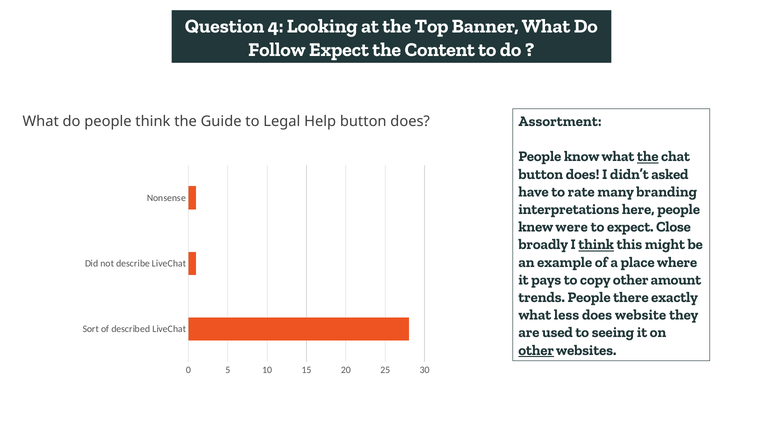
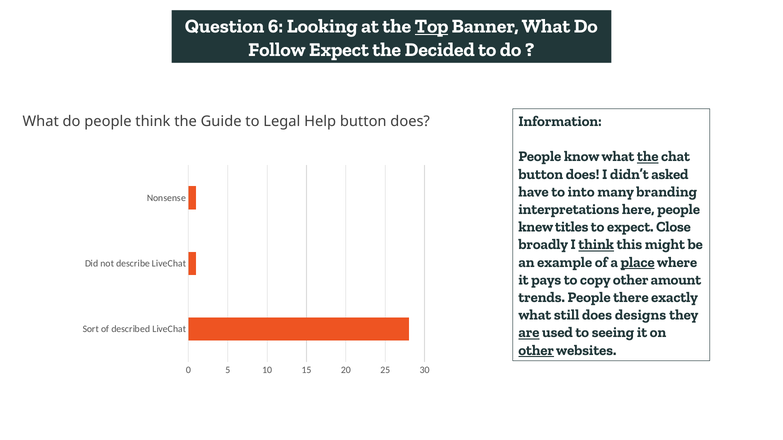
4: 4 -> 6 (276, 26)
Top underline: none -> present (432, 26)
Content: Content -> Decided (440, 50)
Assortment: Assortment -> Information (560, 121)
rate: rate -> into (581, 192)
were: were -> titles (572, 227)
place underline: none -> present (638, 262)
less: less -> still (567, 315)
website: website -> designs (641, 315)
are underline: none -> present (529, 333)
